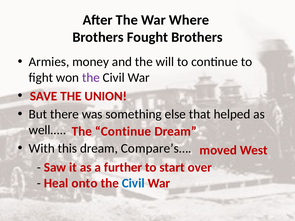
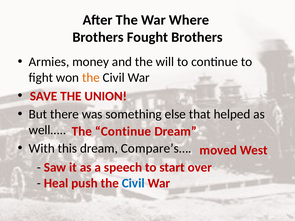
the colour: purple -> orange (91, 78)
further: further -> speech (123, 168)
onto: onto -> push (85, 183)
